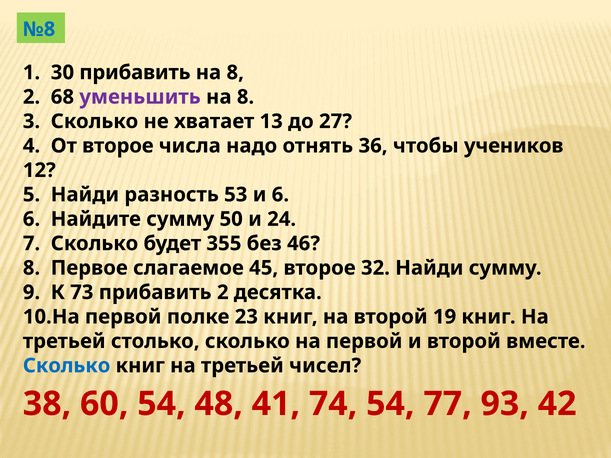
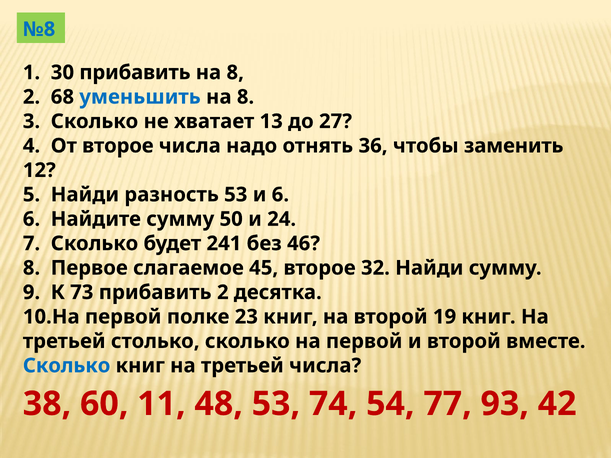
уменьшить colour: purple -> blue (140, 97)
учеников: учеников -> заменить (514, 146)
355: 355 -> 241 (224, 244)
третьей чисел: чисел -> числа (325, 366)
60 54: 54 -> 11 (161, 404)
48 41: 41 -> 53 (276, 404)
